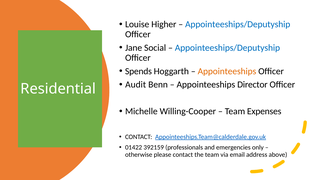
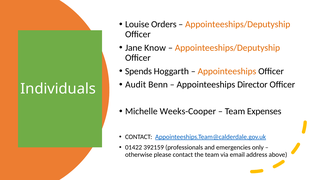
Higher: Higher -> Orders (164, 24)
Appointeeships/Deputyship colour: blue -> orange (238, 24)
Social: Social -> Know (155, 48)
Appointeeships/Deputyship colour: blue -> orange (227, 48)
Residential: Residential -> Individuals (58, 89)
Willing-Cooper: Willing-Cooper -> Weeks-Cooper (188, 111)
